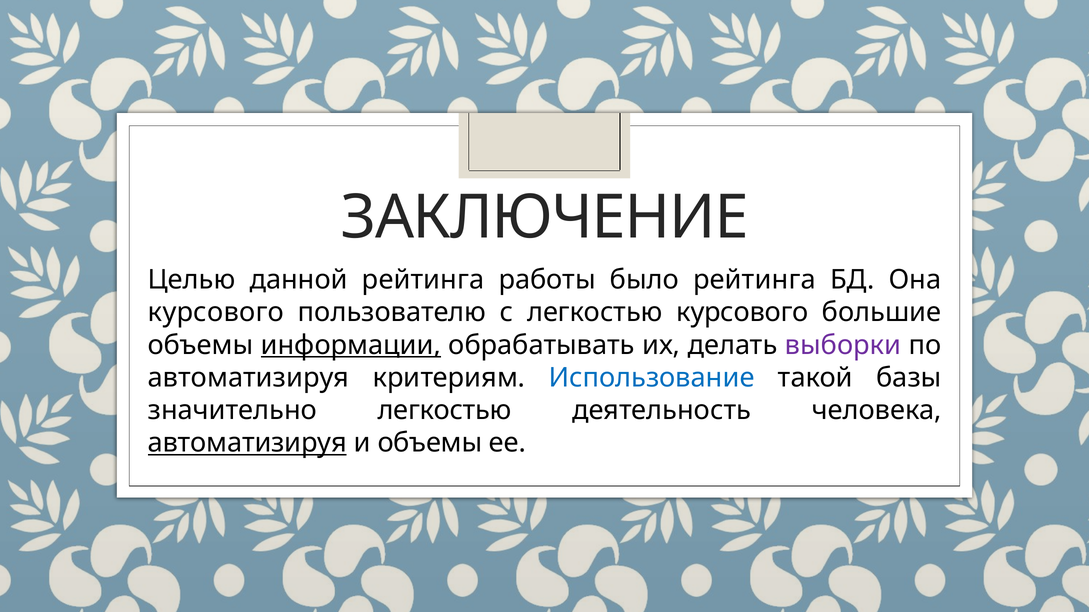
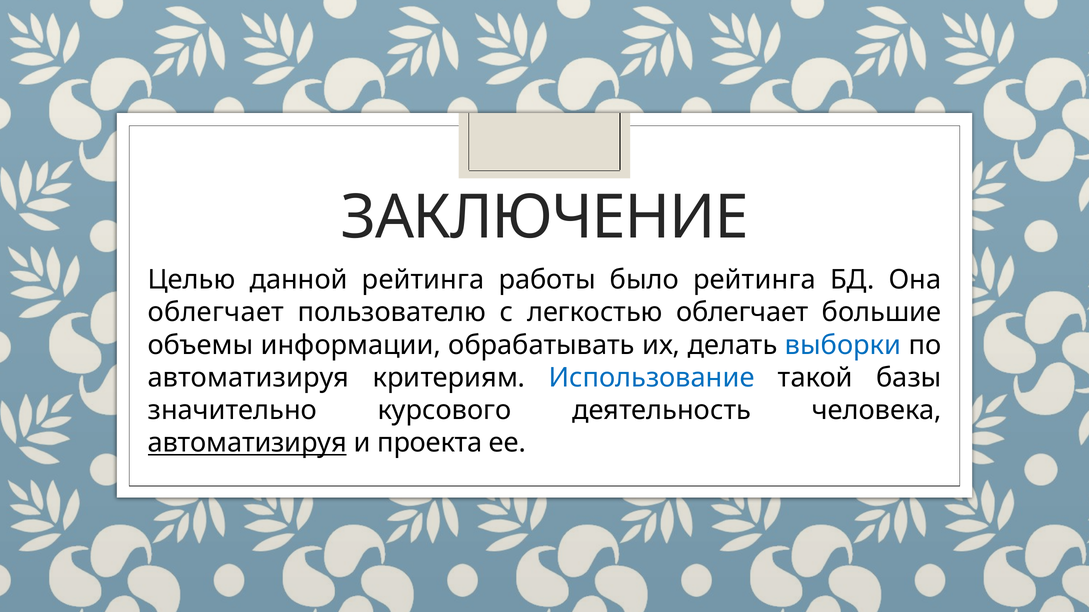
курсового: курсового -> облегчает (216, 313)
легкостью курсового: курсового -> облегчает (742, 313)
информации underline: present -> none (351, 345)
выборки colour: purple -> blue (843, 345)
значительно легкостью: легкостью -> курсового (445, 411)
и объемы: объемы -> проекта (430, 443)
